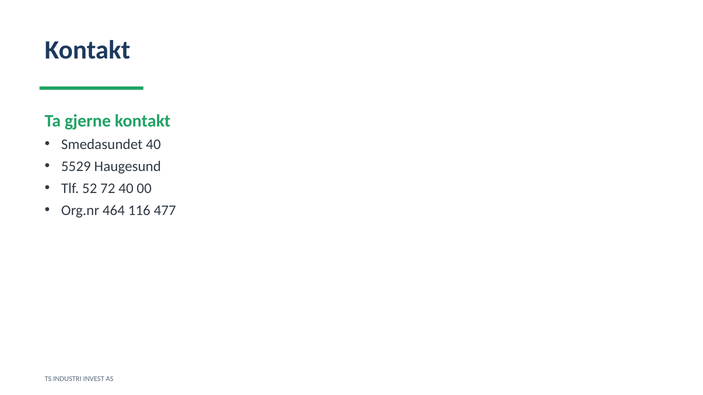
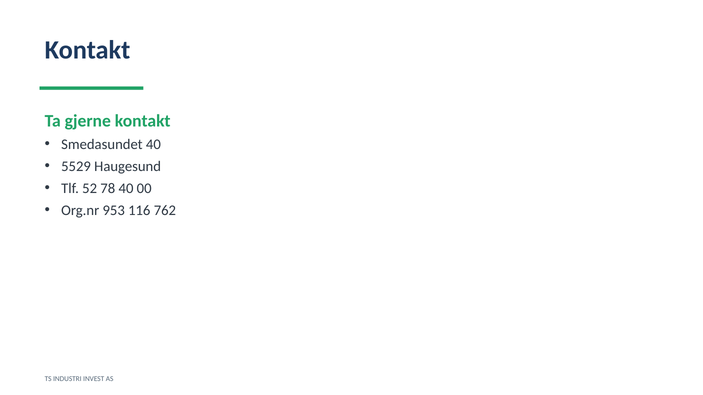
72: 72 -> 78 (108, 189)
464: 464 -> 953 (114, 211)
477: 477 -> 762 (165, 211)
